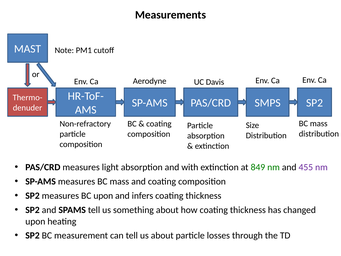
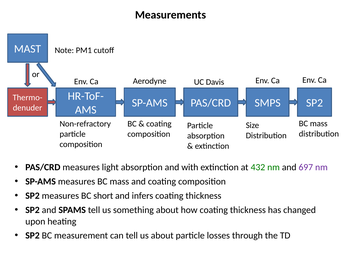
849: 849 -> 432 (258, 167)
455: 455 -> 697 (306, 167)
BC upon: upon -> short (103, 196)
